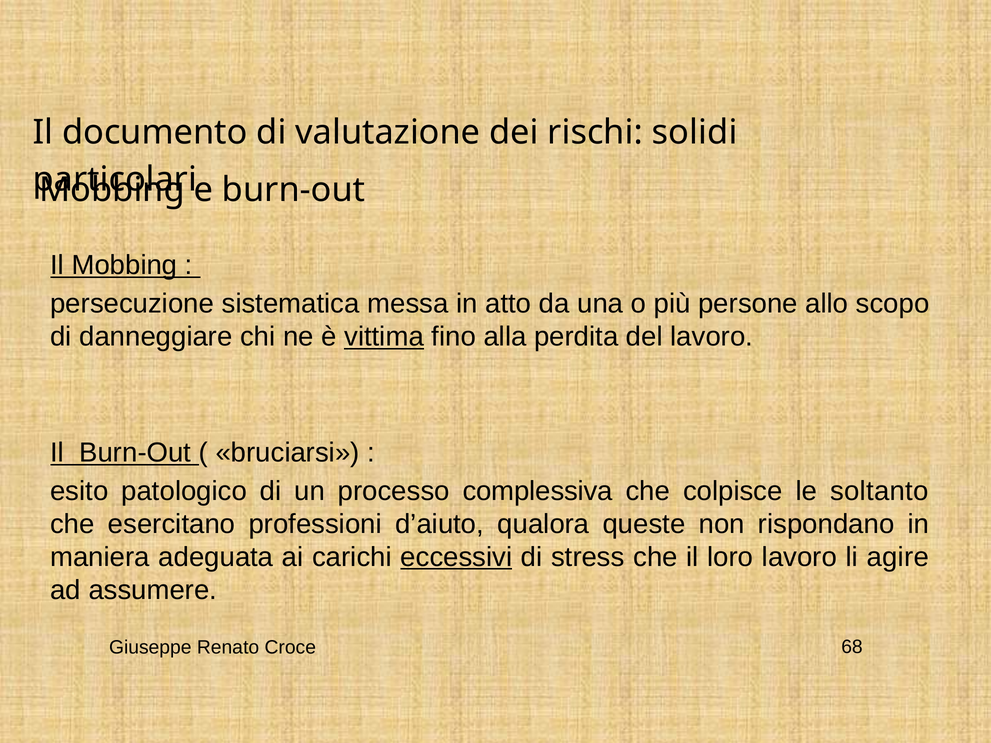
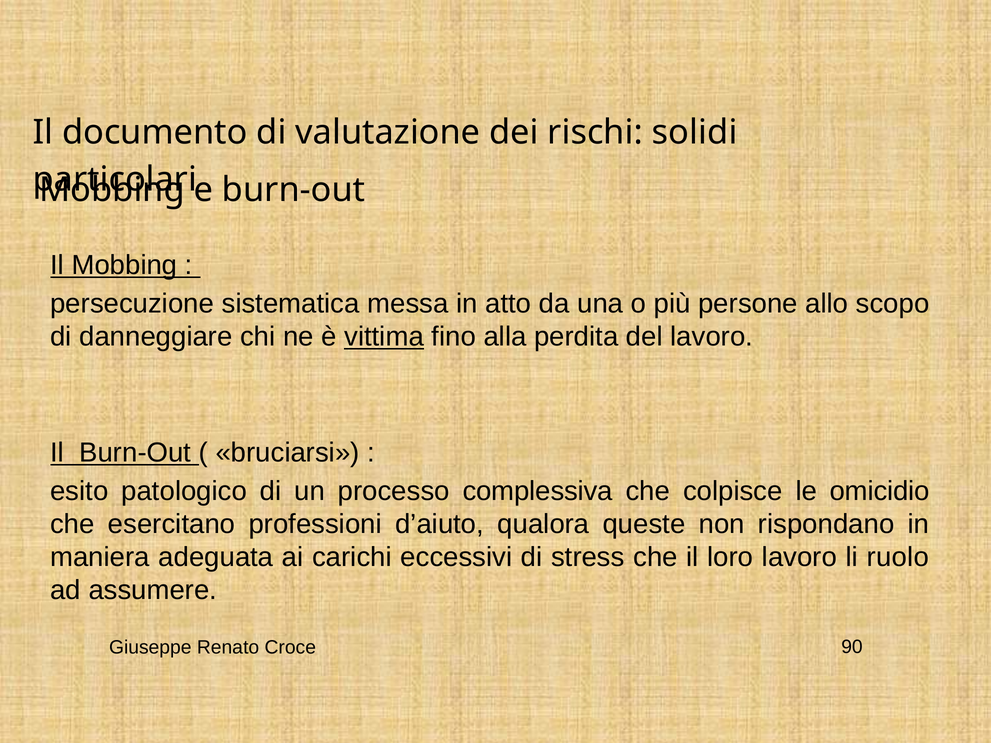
soltanto: soltanto -> omicidio (880, 491)
eccessivi underline: present -> none (456, 557)
agire: agire -> ruolo (898, 557)
68: 68 -> 90 (852, 647)
